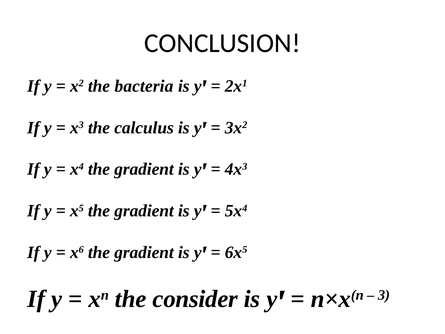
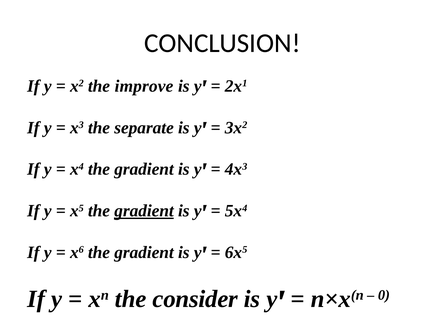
bacteria: bacteria -> improve (144, 86)
calculus: calculus -> separate (144, 128)
gradient underline: none -> present (144, 211)
3: 3 -> 0 (384, 295)
